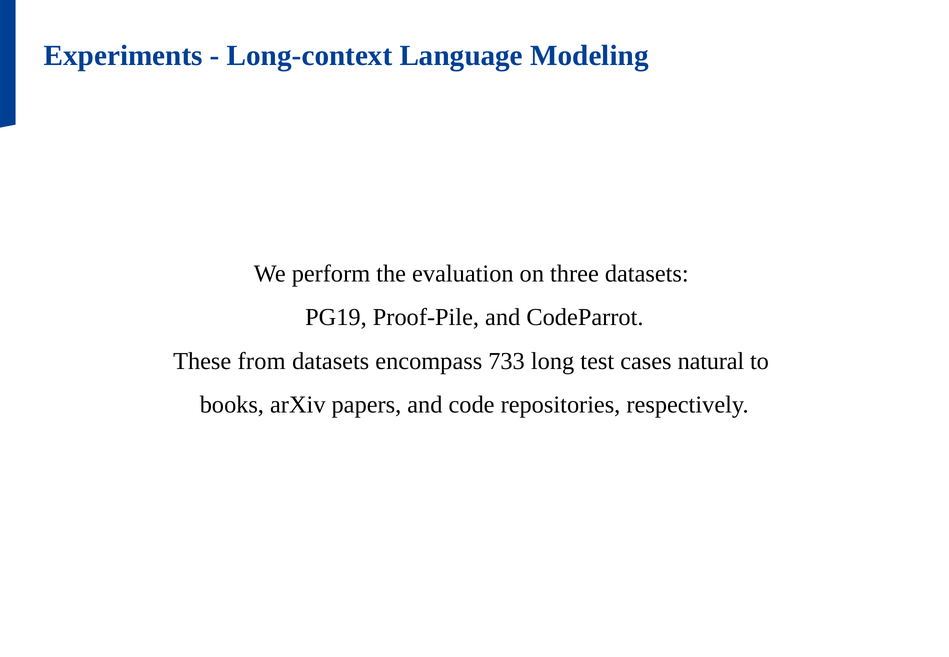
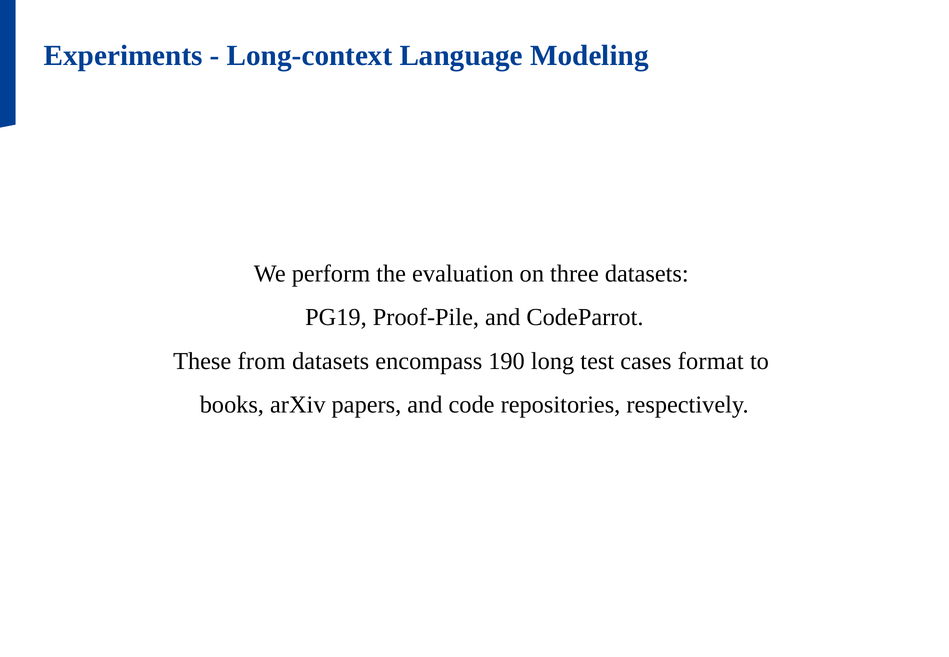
733: 733 -> 190 (507, 361)
natural: natural -> format (711, 361)
